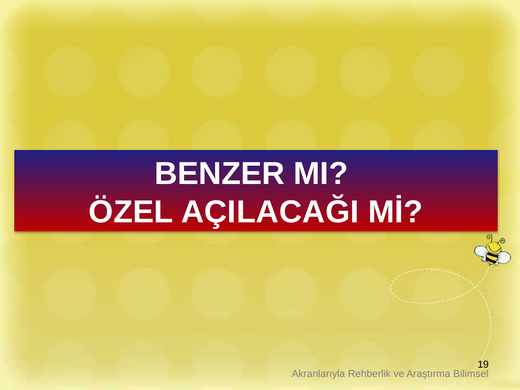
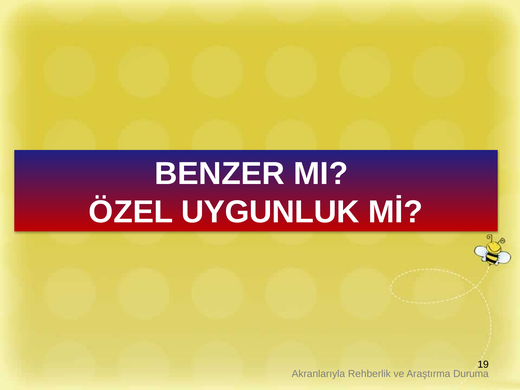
AÇILACAĞI: AÇILACAĞI -> UYGUNLUK (270, 212)
Bilimsel: Bilimsel -> Duruma (471, 374)
